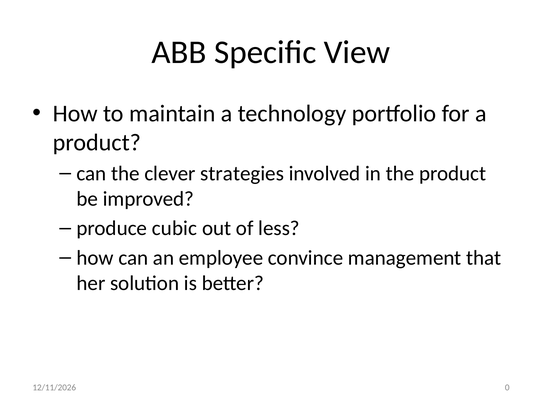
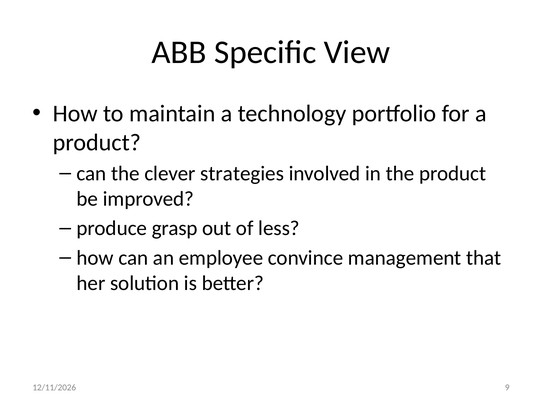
cubic: cubic -> grasp (175, 229)
0: 0 -> 9 (507, 388)
